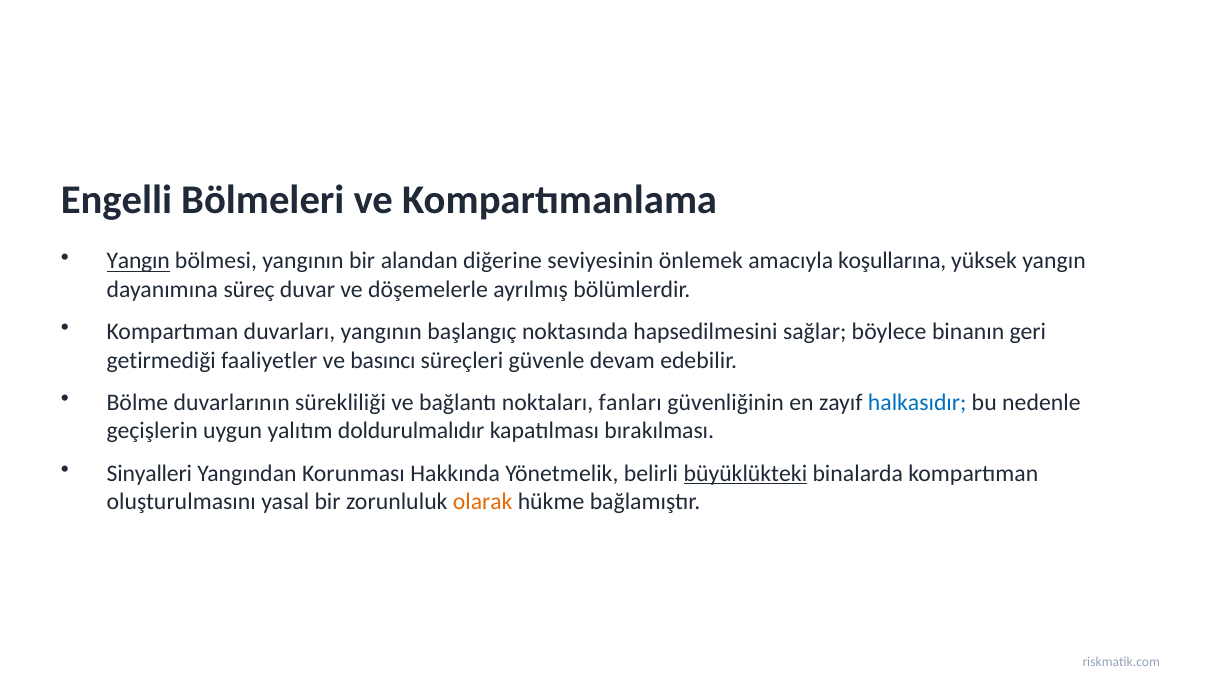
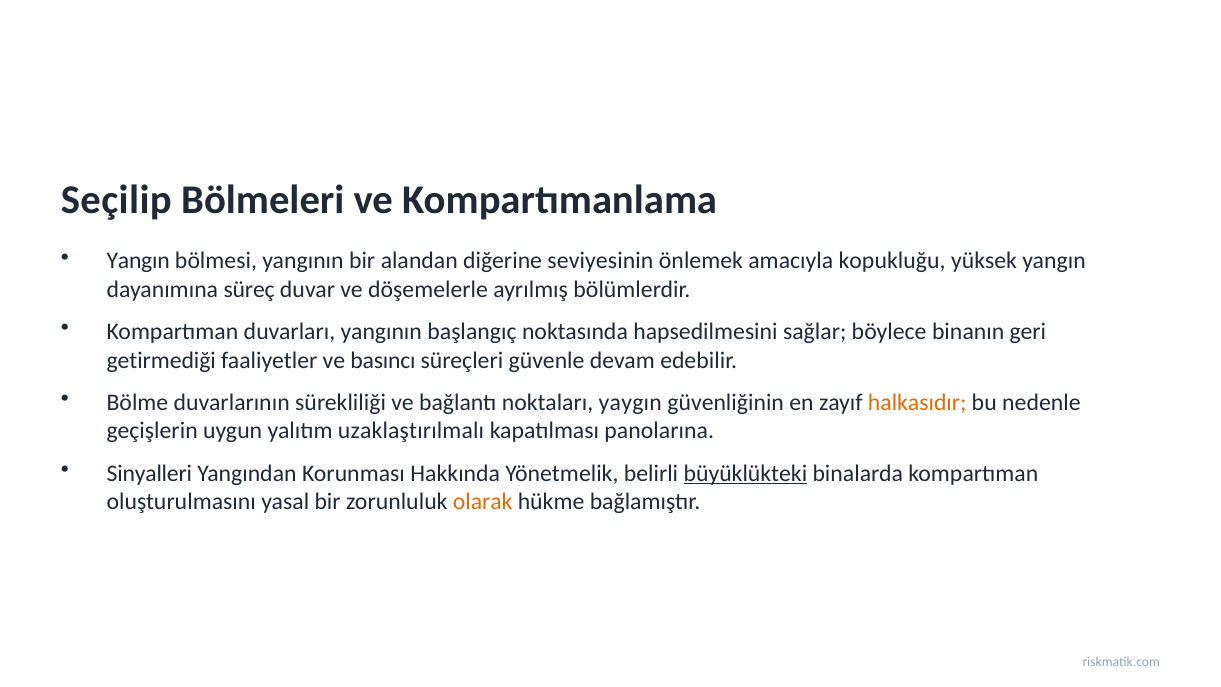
Engelli: Engelli -> Seçilip (116, 200)
Yangın underline: present -> none (138, 261)
koşullarına: koşullarına -> kopukluğu (892, 261)
fanları: fanları -> yaygın (630, 402)
halkasıdır colour: blue -> orange (917, 402)
doldurulmalıdır: doldurulmalıdır -> uzaklaştırılmalı (411, 431)
bırakılması: bırakılması -> panolarına (659, 431)
